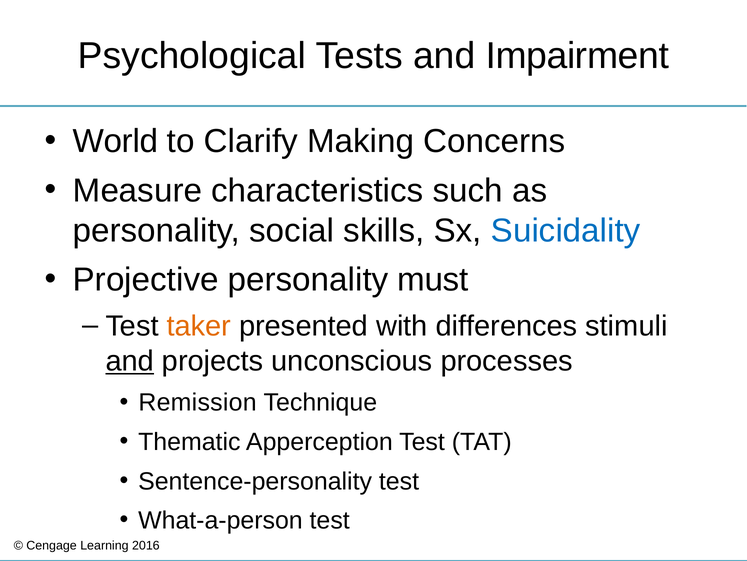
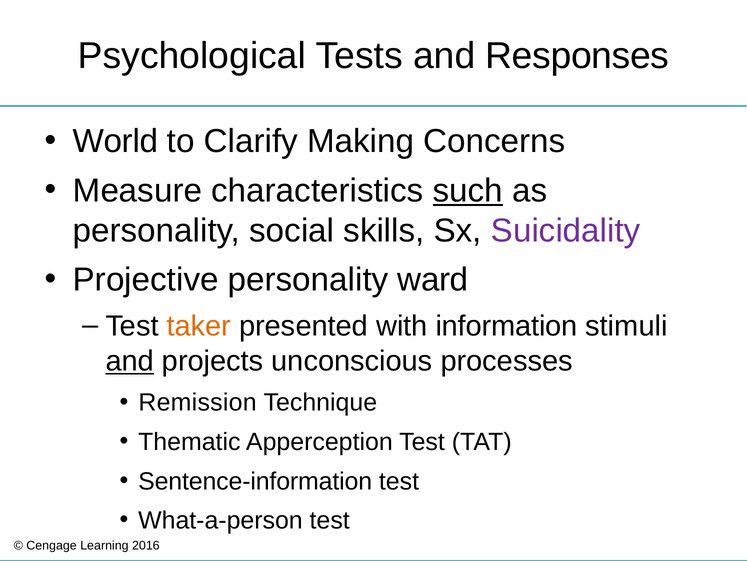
Impairment: Impairment -> Responses (577, 56)
such underline: none -> present (468, 190)
Suicidality colour: blue -> purple (566, 230)
must: must -> ward (433, 279)
differences: differences -> information (507, 326)
Sentence-personality: Sentence-personality -> Sentence-information (255, 481)
